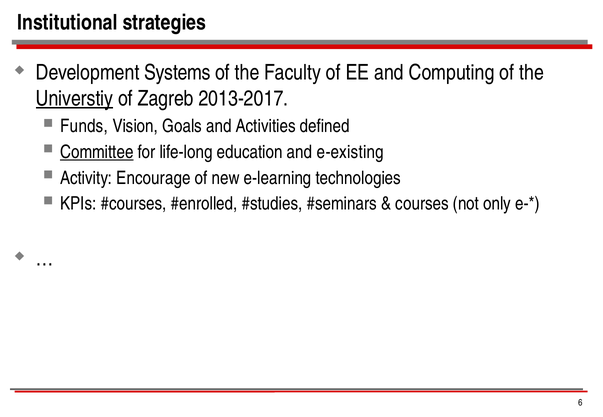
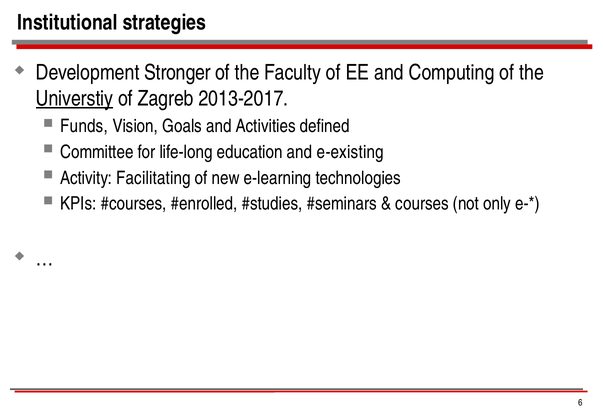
Systems: Systems -> Stronger (177, 73)
Committee underline: present -> none (97, 152)
Encourage: Encourage -> Facilitating (154, 178)
